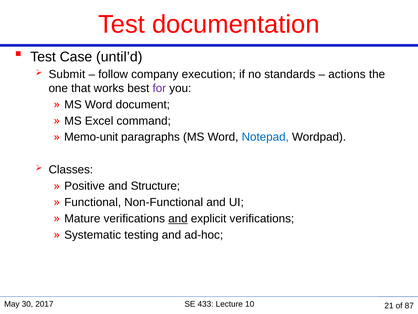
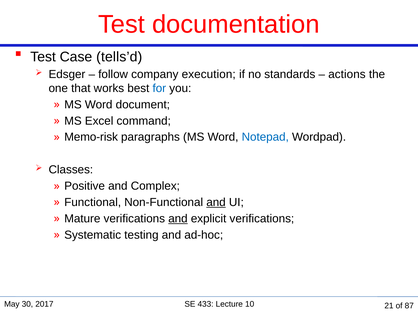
until’d: until’d -> tells’d (119, 57)
Submit: Submit -> Edsger (67, 74)
for colour: purple -> blue (159, 88)
Memo-unit: Memo-unit -> Memo-risk (91, 137)
Structure: Structure -> Complex (155, 186)
and underline: none -> present (216, 202)
